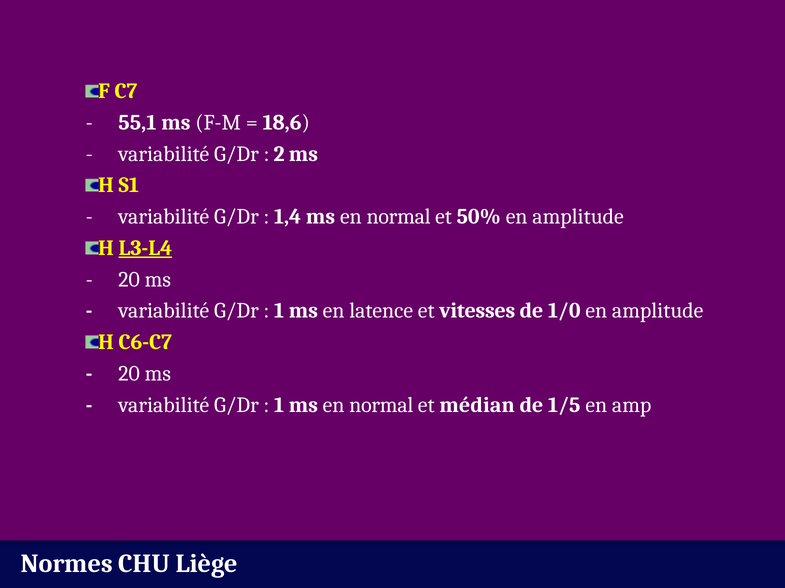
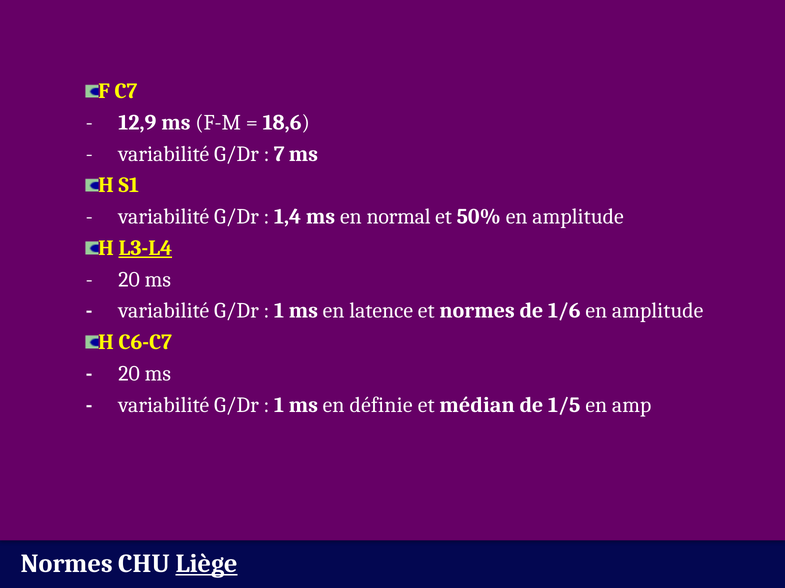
55,1: 55,1 -> 12,9 (137, 123)
2: 2 -> 7 (279, 154)
et vitesses: vitesses -> normes (477, 311)
1/0: 1/0 -> 1/6 (564, 311)
1 ms en normal: normal -> définie (381, 405)
Liège underline: none -> present (207, 564)
